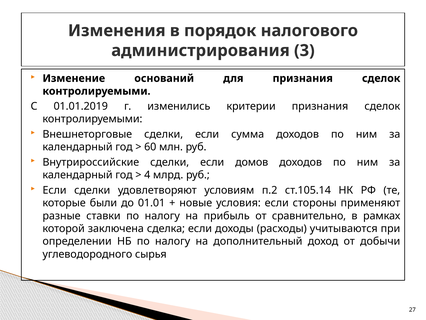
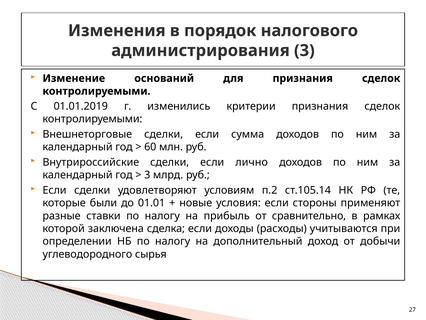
домов: домов -> лично (252, 162)
4: 4 -> 3 (147, 175)
